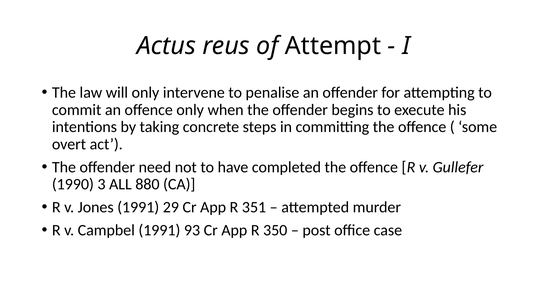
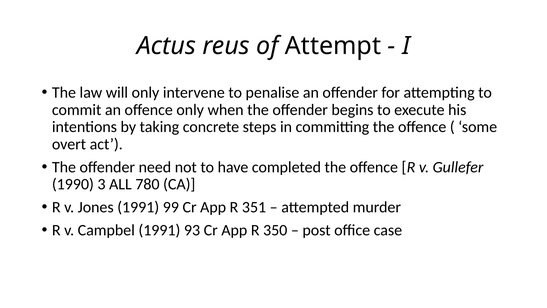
880: 880 -> 780 (147, 184)
29: 29 -> 99 (171, 207)
